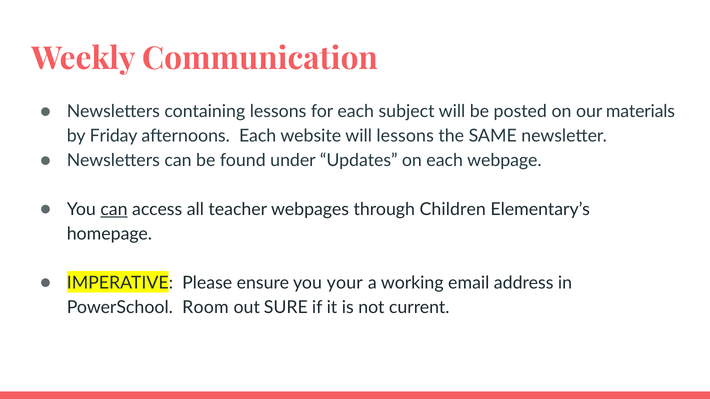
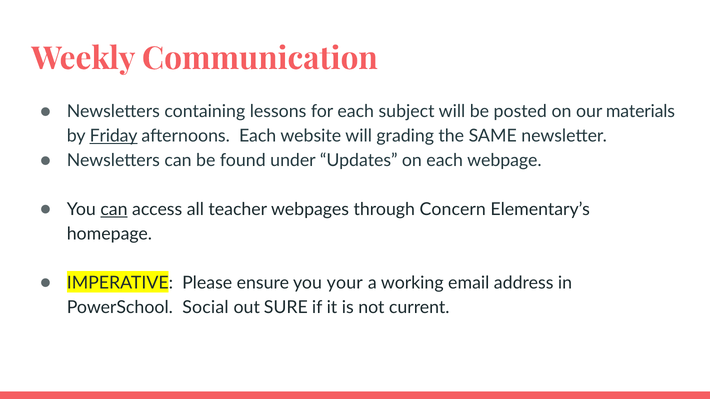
Friday underline: none -> present (114, 136)
will lessons: lessons -> grading (405, 136)
Children: Children -> Concern (453, 210)
Room: Room -> Social (205, 308)
